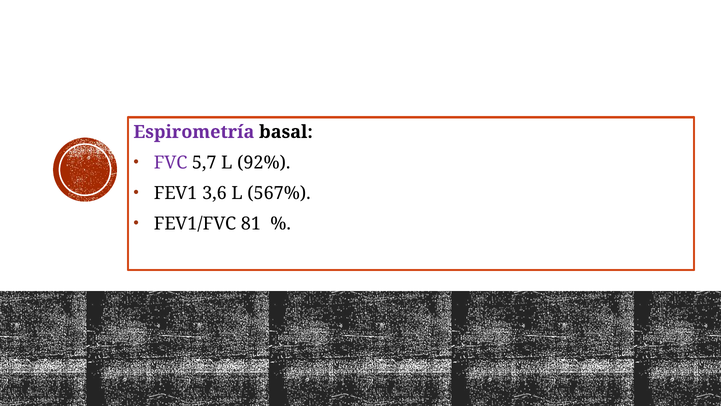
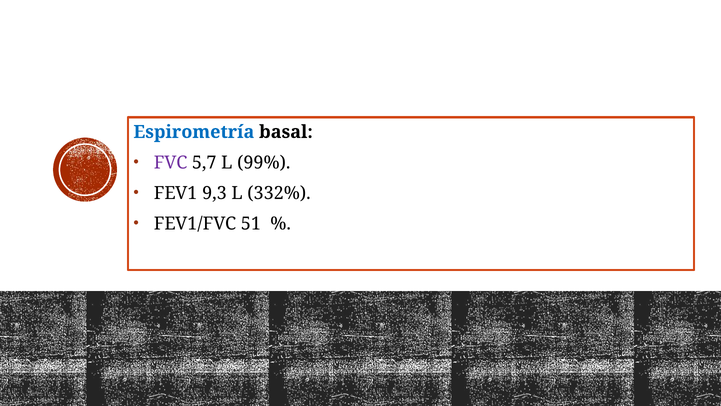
Espirometría colour: purple -> blue (194, 132)
92%: 92% -> 99% (264, 162)
3,6: 3,6 -> 9,3 (214, 193)
567%: 567% -> 332% (279, 193)
81: 81 -> 51 (251, 224)
